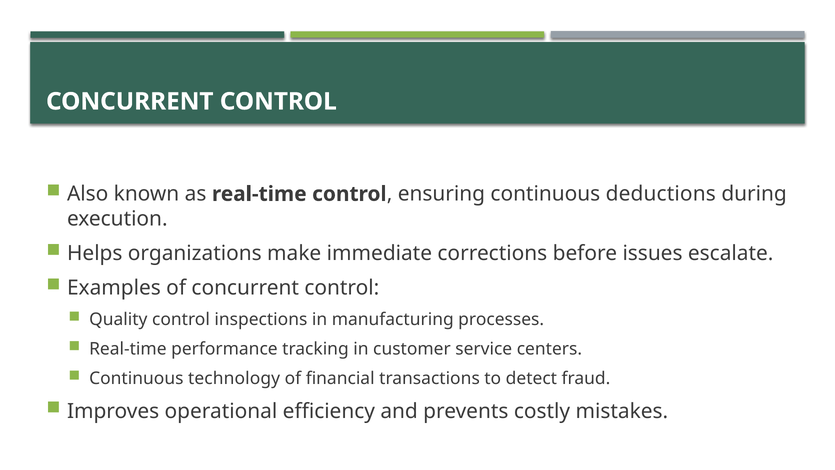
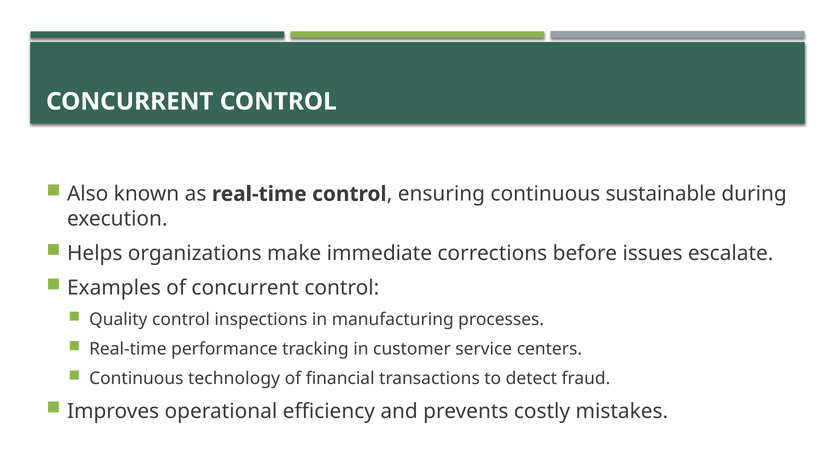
deductions: deductions -> sustainable (661, 194)
